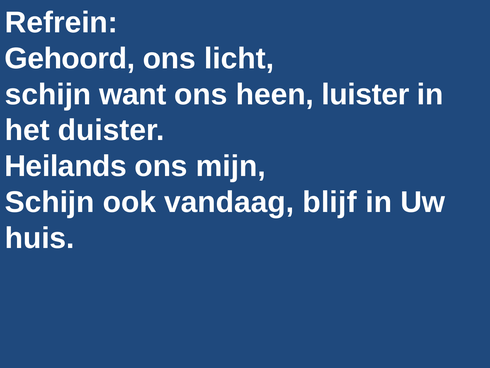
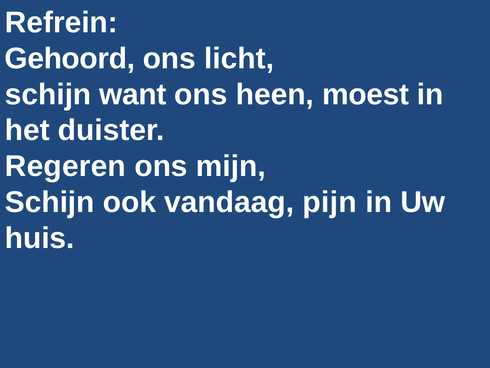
luister: luister -> moest (366, 94)
Heilands: Heilands -> Regeren (65, 166)
blijf: blijf -> pijn (330, 202)
